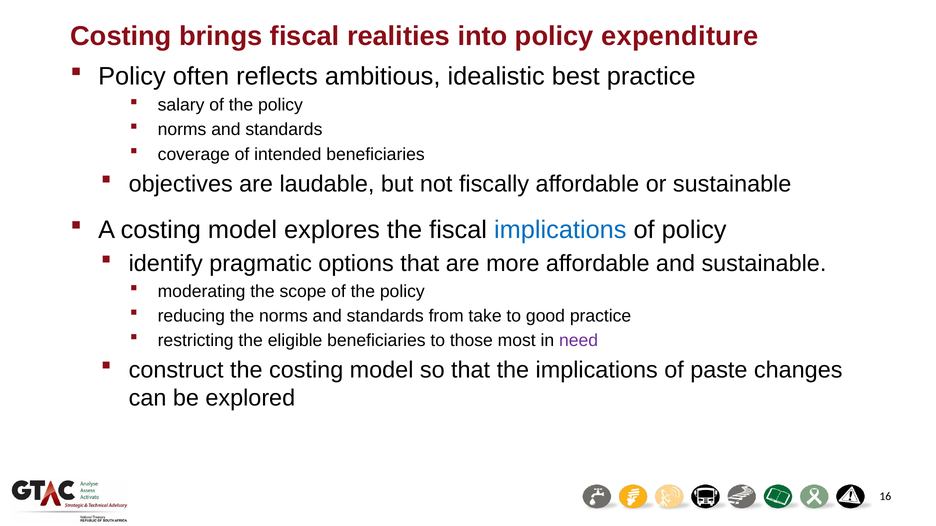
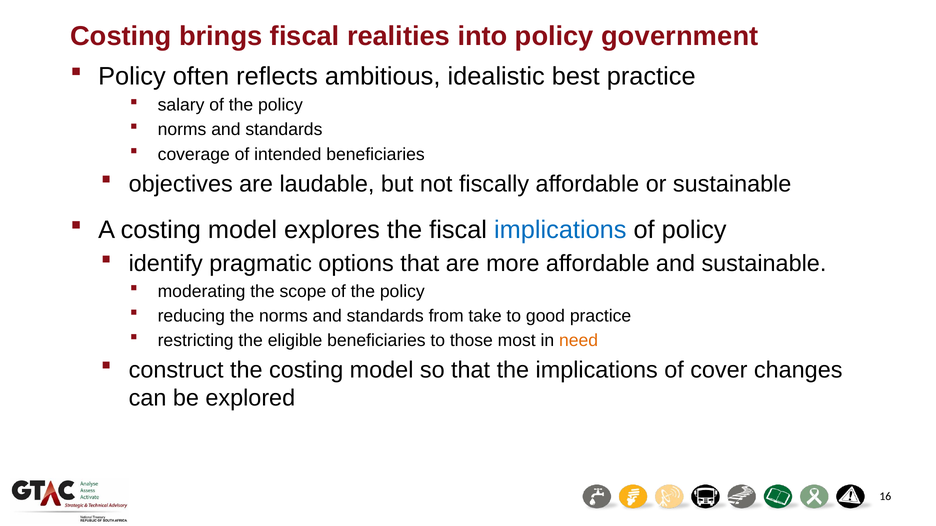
expenditure: expenditure -> government (680, 36)
need colour: purple -> orange (579, 341)
paste: paste -> cover (719, 370)
